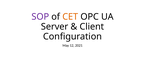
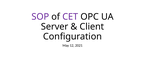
CET colour: orange -> purple (70, 17)
